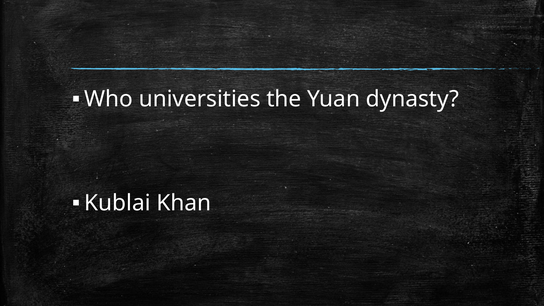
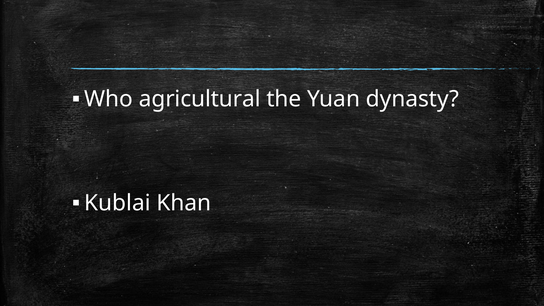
universities: universities -> agricultural (200, 99)
